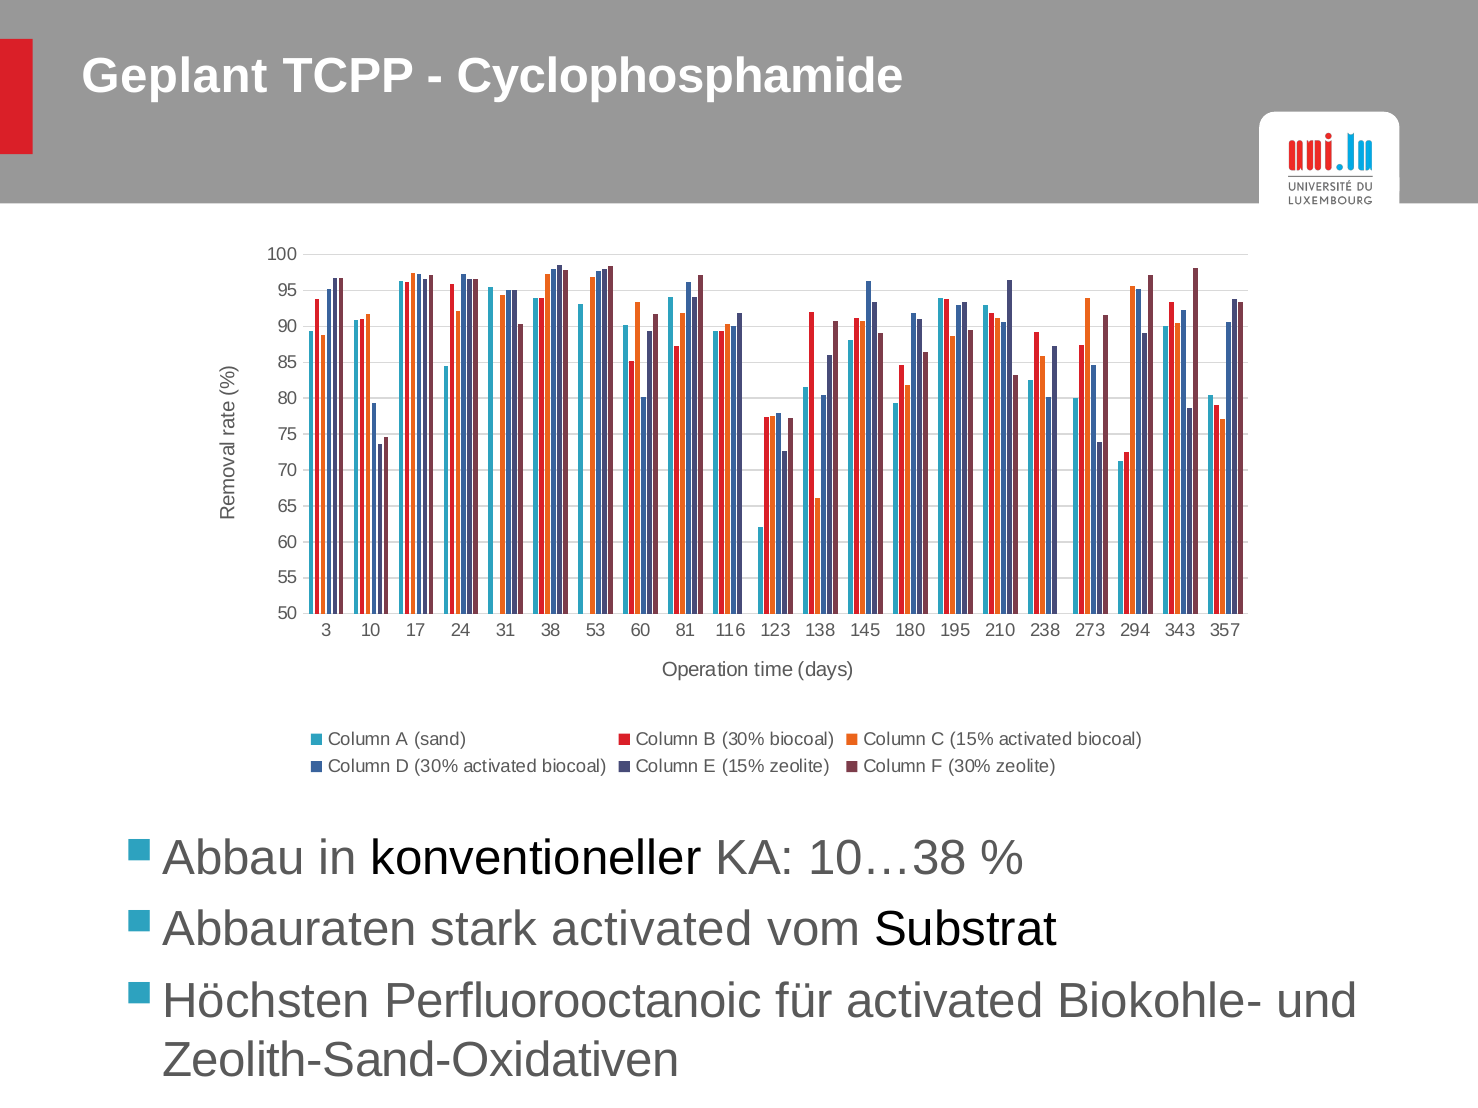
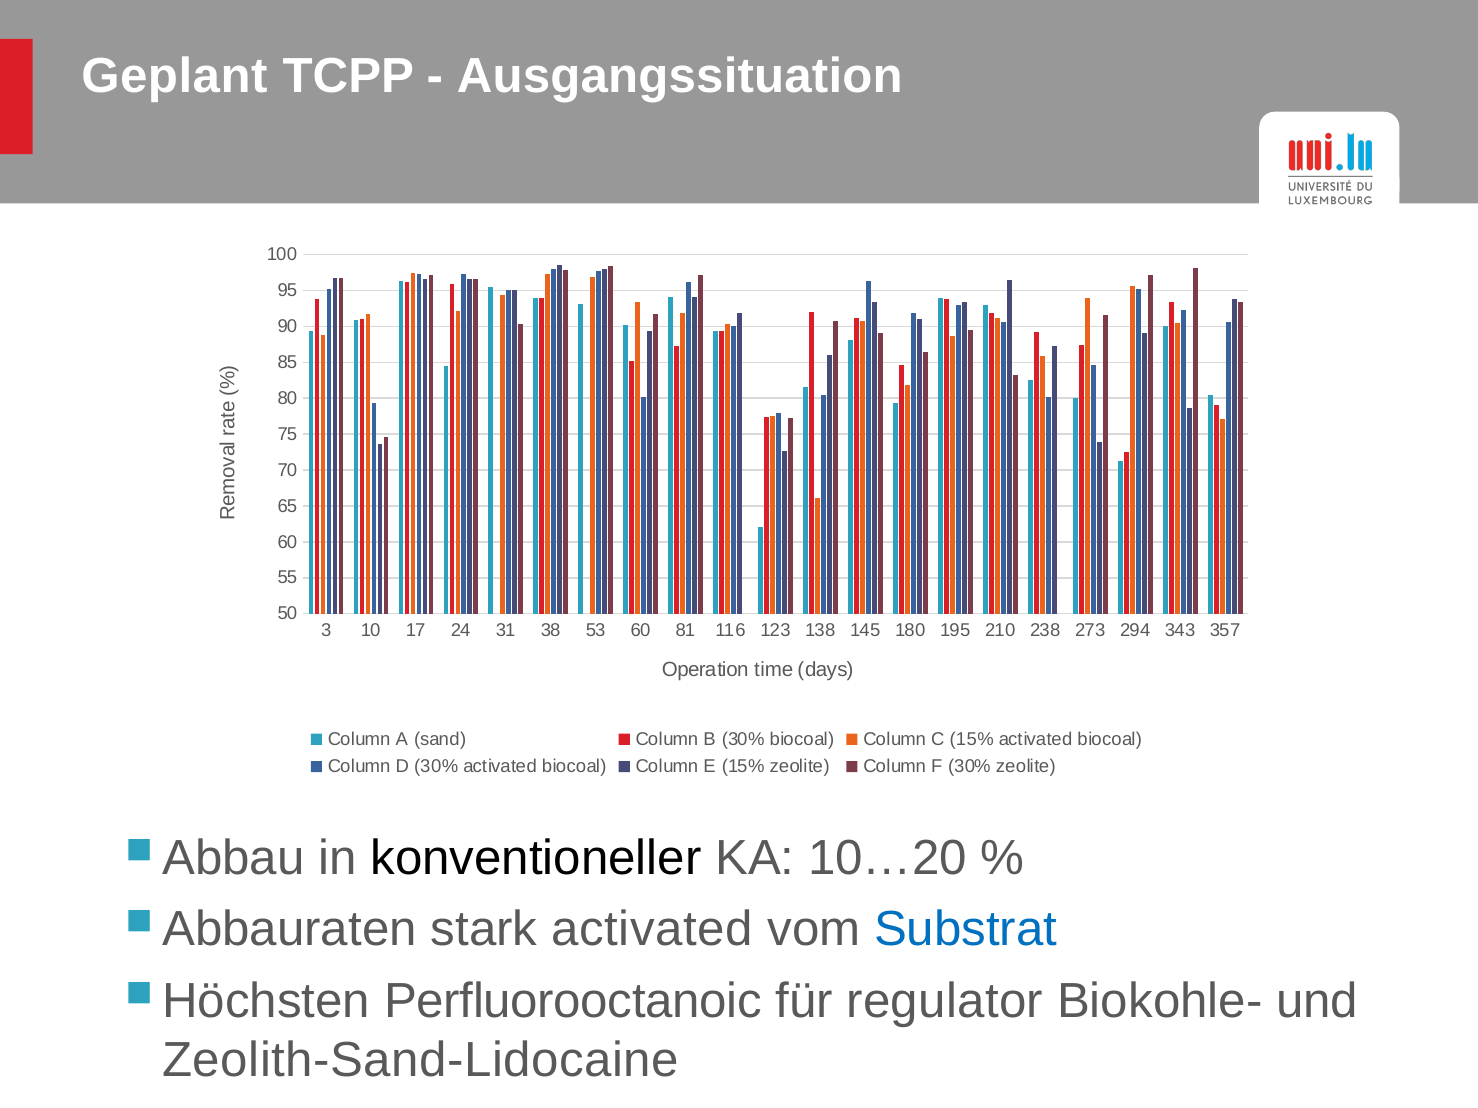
Cyclophosphamide: Cyclophosphamide -> Ausgangssituation (680, 76)
10…38: 10…38 -> 10…20 (888, 858)
Substrat colour: black -> blue (966, 930)
für activated: activated -> regulator (945, 1001)
Zeolith-Sand-Oxidativen: Zeolith-Sand-Oxidativen -> Zeolith-Sand-Lidocaine (421, 1060)
